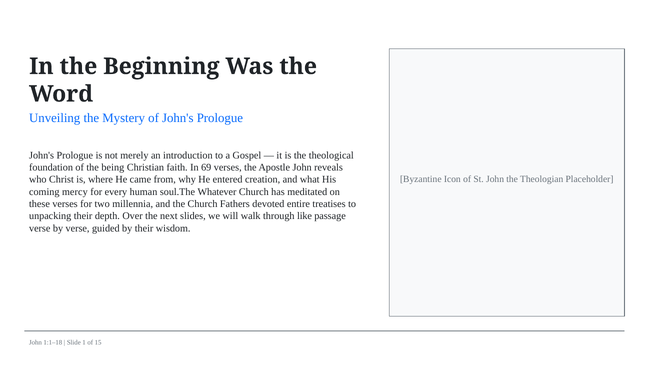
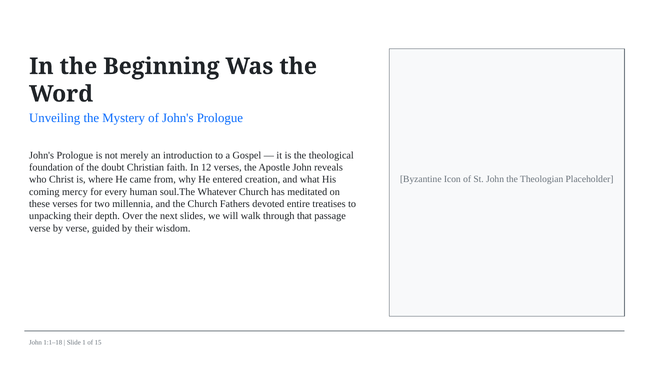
being: being -> doubt (113, 167)
69: 69 -> 12 (206, 167)
like: like -> that (304, 216)
